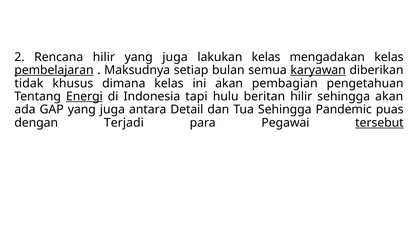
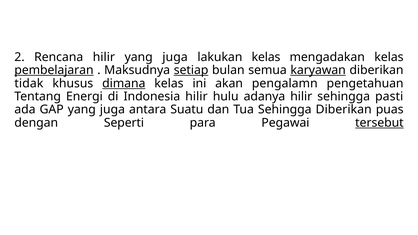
setiap underline: none -> present (191, 70)
dimana underline: none -> present (124, 83)
pembagian: pembagian -> pengalamn (285, 83)
Energi underline: present -> none (84, 97)
Indonesia tapi: tapi -> hilir (196, 97)
beritan: beritan -> adanya (264, 97)
sehingga akan: akan -> pasti (389, 97)
Detail: Detail -> Suatu (187, 110)
Sehingga Pandemic: Pandemic -> Diberikan (344, 110)
Terjadi: Terjadi -> Seperti (124, 123)
